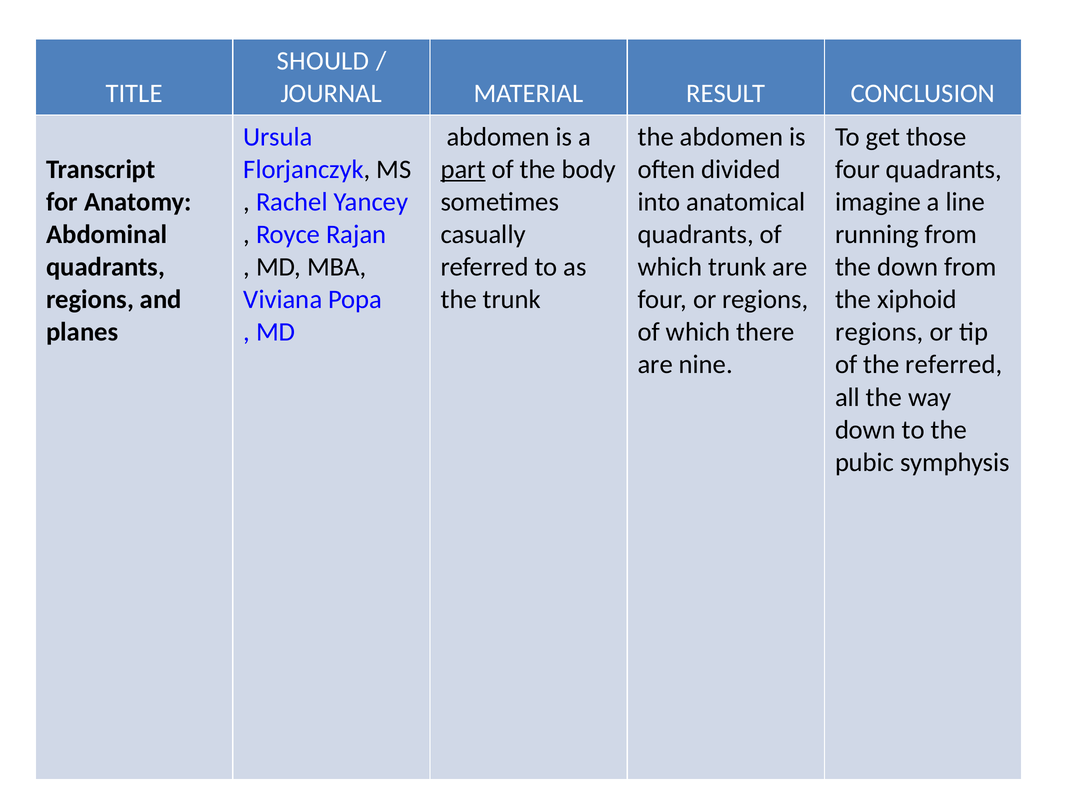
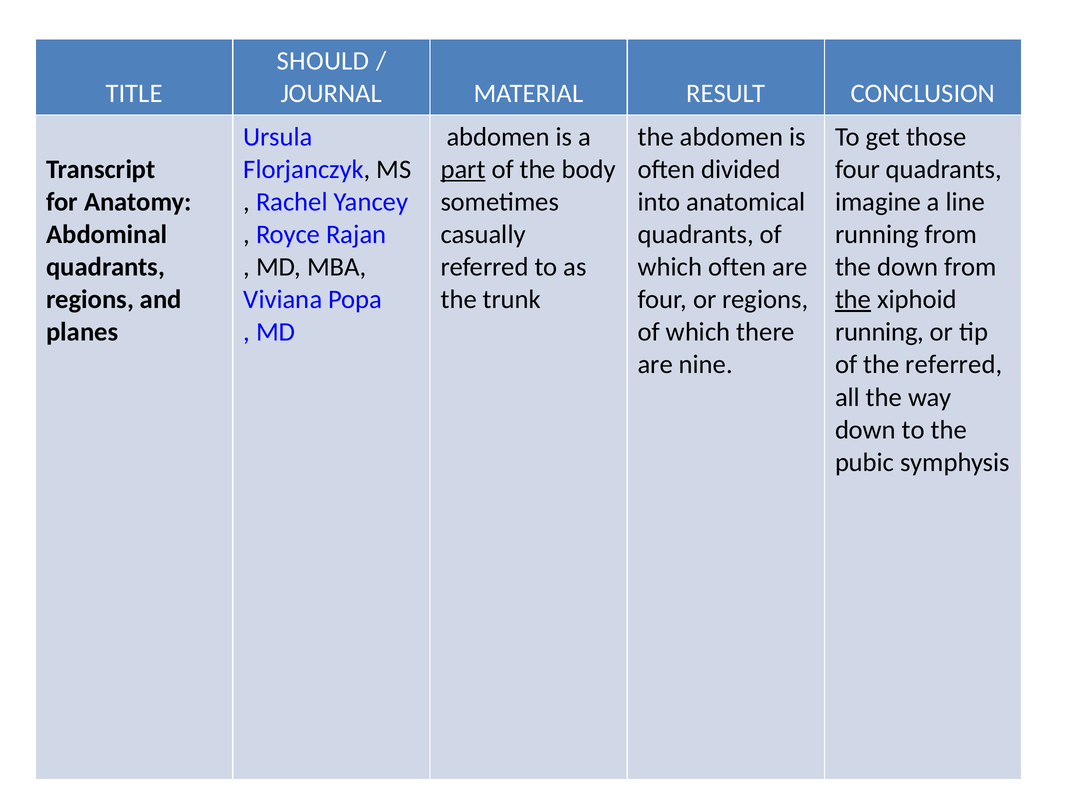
which trunk: trunk -> often (737, 267)
the underline: none -> present (853, 299)
regions: regions -> running (880, 332)
